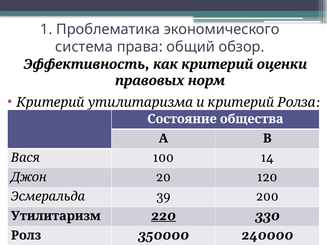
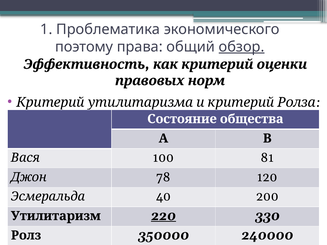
система: система -> поэтому (84, 47)
обзор underline: none -> present (242, 47)
14: 14 -> 81 (267, 158)
20: 20 -> 78 (163, 177)
39: 39 -> 40 (164, 197)
